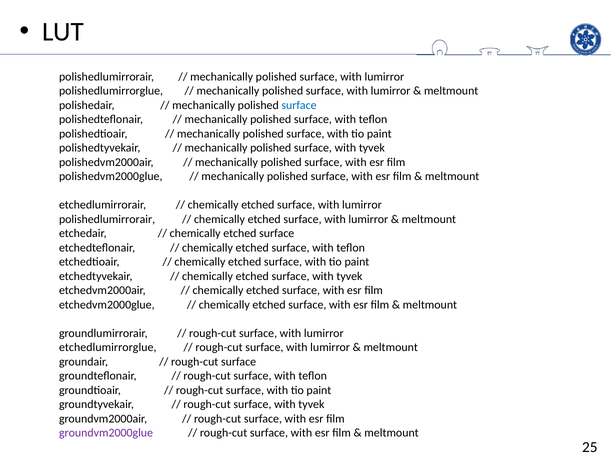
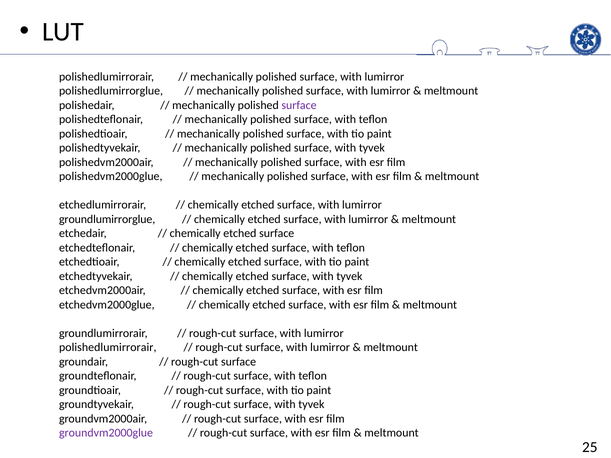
surface colour: blue -> purple (299, 105)
polishedlumirrorair: polishedlumirrorair -> groundlumirrorglue (107, 219)
etchedlumirrorglue: etchedlumirrorglue -> polishedlumirrorair (108, 348)
